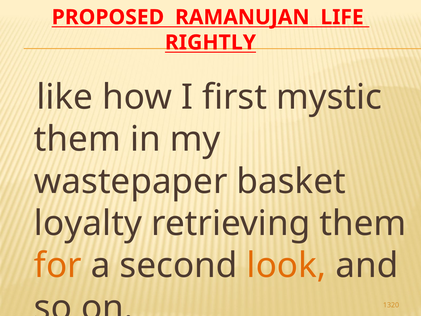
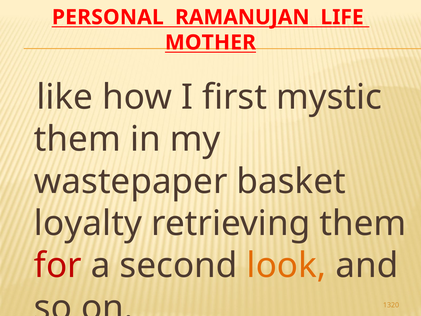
PROPOSED: PROPOSED -> PERSONAL (108, 17)
RIGHTLY: RIGHTLY -> MOTHER (210, 42)
for colour: orange -> red (58, 266)
